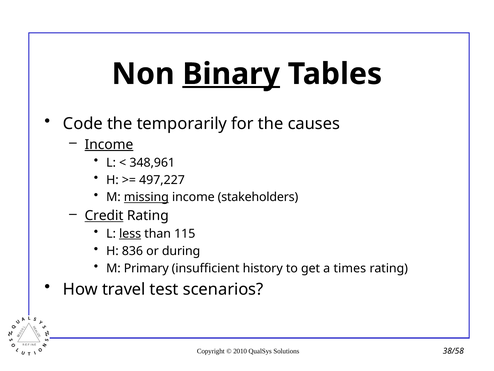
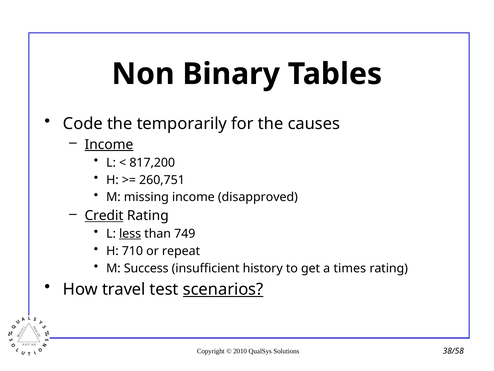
Binary underline: present -> none (231, 74)
348,961: 348,961 -> 817,200 (152, 162)
497,227: 497,227 -> 260,751 (162, 180)
missing underline: present -> none (146, 197)
stakeholders: stakeholders -> disapproved (258, 197)
115: 115 -> 749 (185, 233)
836: 836 -> 710 (132, 251)
during: during -> repeat (181, 251)
Primary: Primary -> Success (146, 268)
scenarios underline: none -> present (223, 289)
